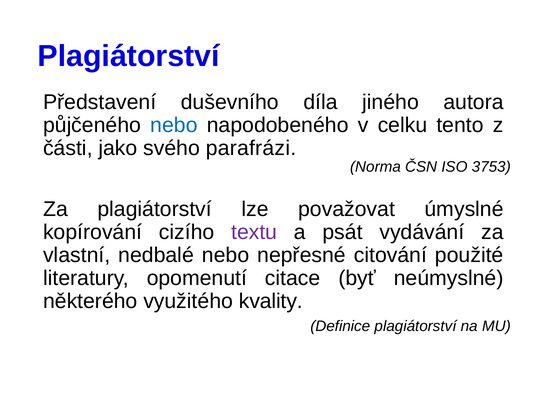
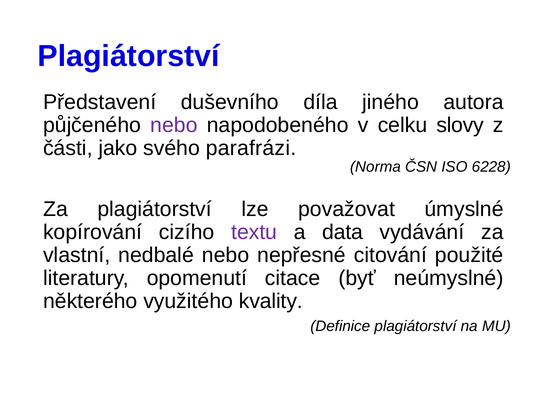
nebo colour: blue -> purple (174, 125)
tento: tento -> slovy (460, 125)
3753: 3753 -> 6228 (491, 167)
psát: psát -> data (343, 232)
